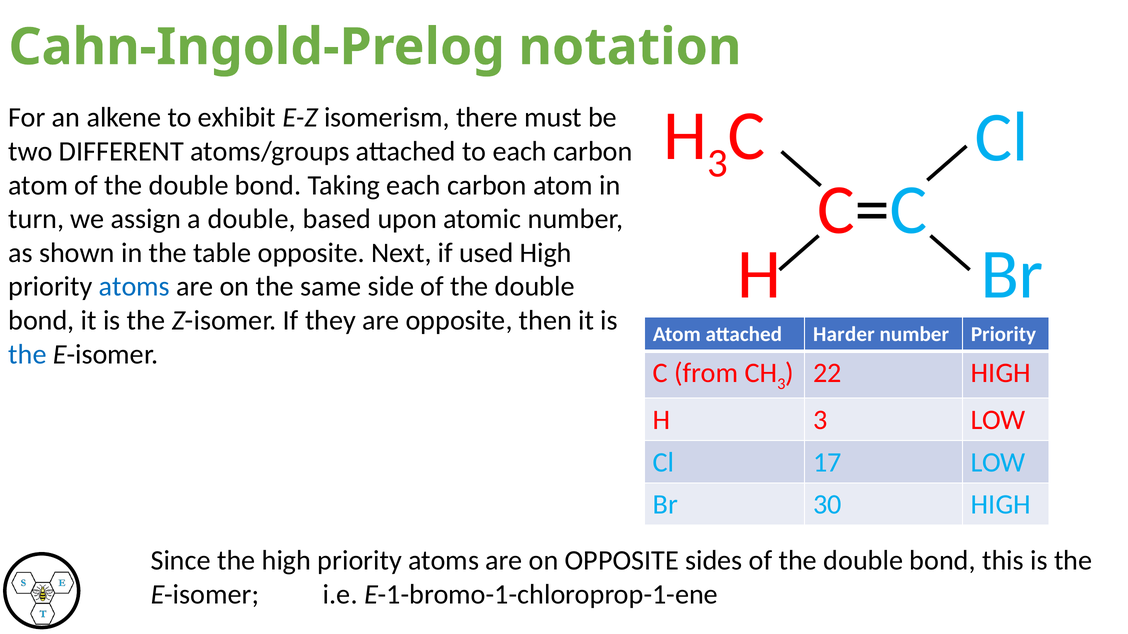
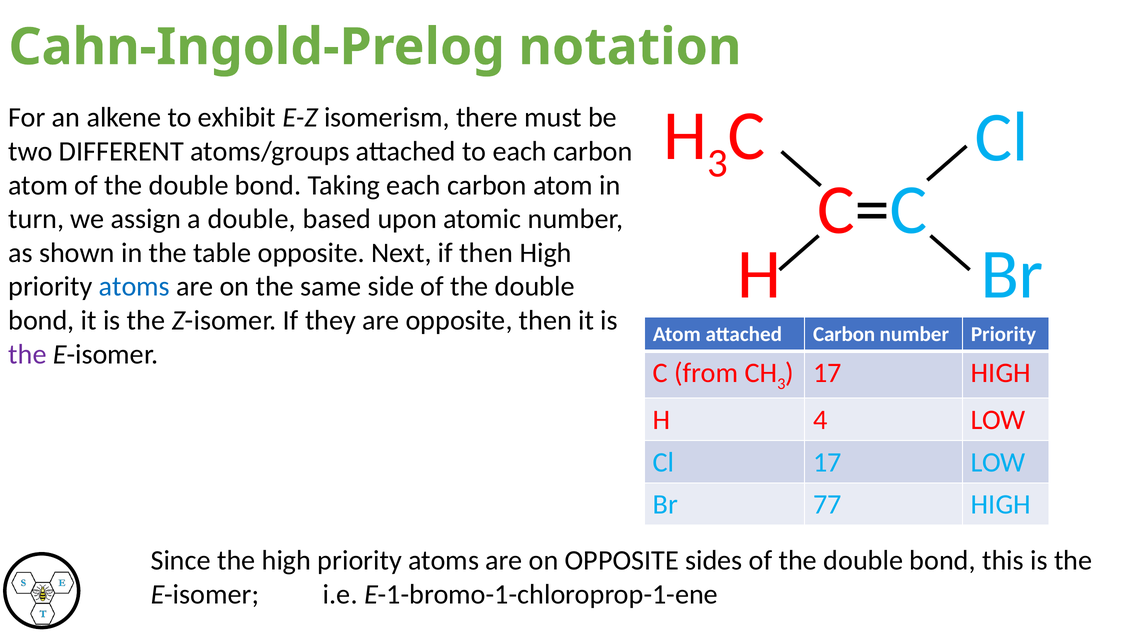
if used: used -> then (486, 253)
attached Harder: Harder -> Carbon (844, 335)
the colour: blue -> purple (27, 355)
22: 22 -> 17 (827, 373)
3: 3 -> 4 (820, 420)
30: 30 -> 77 (827, 505)
